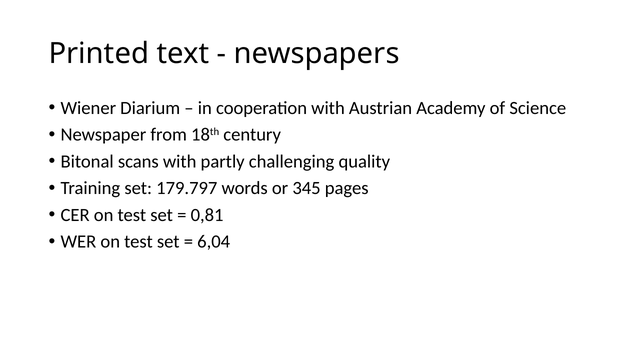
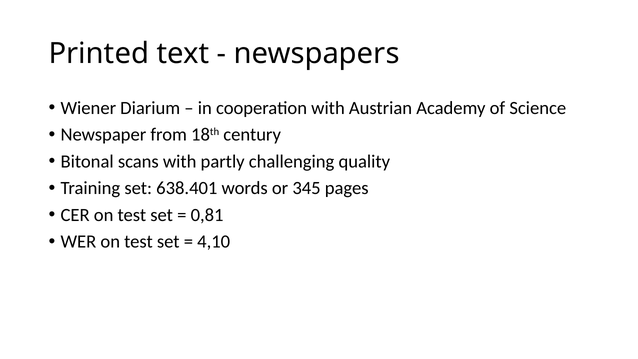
179.797: 179.797 -> 638.401 (187, 188)
6,04: 6,04 -> 4,10 (214, 242)
